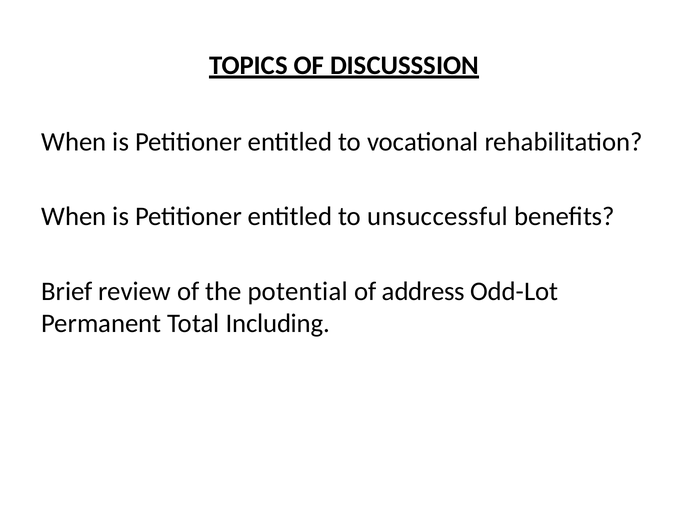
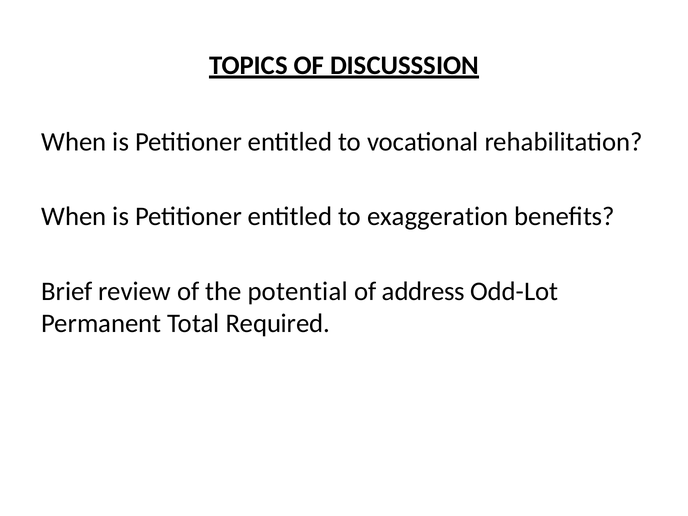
unsuccessful: unsuccessful -> exaggeration (438, 217)
Including: Including -> Required (278, 323)
